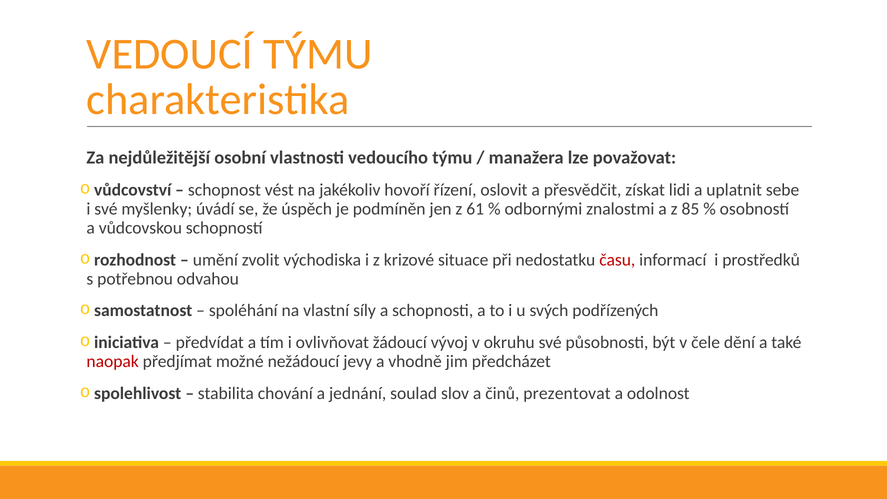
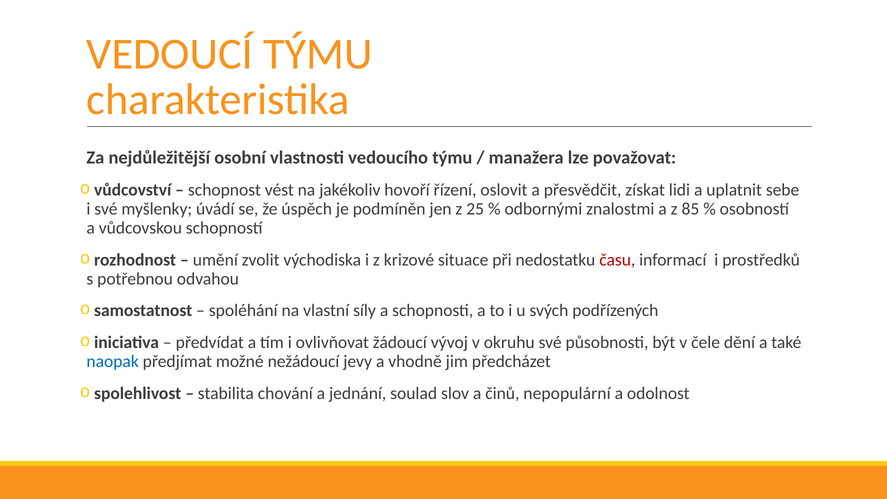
61: 61 -> 25 (475, 209)
naopak colour: red -> blue (113, 361)
prezentovat: prezentovat -> nepopulární (567, 393)
